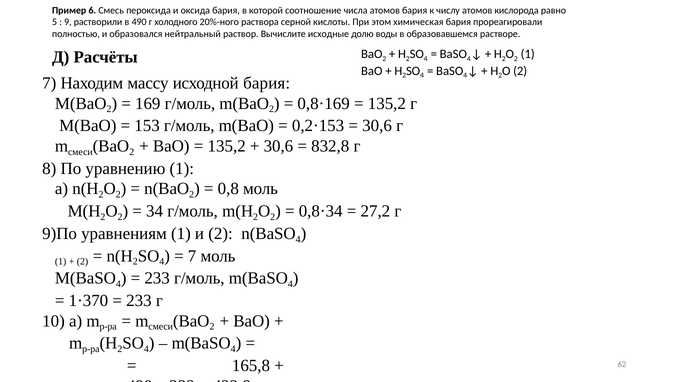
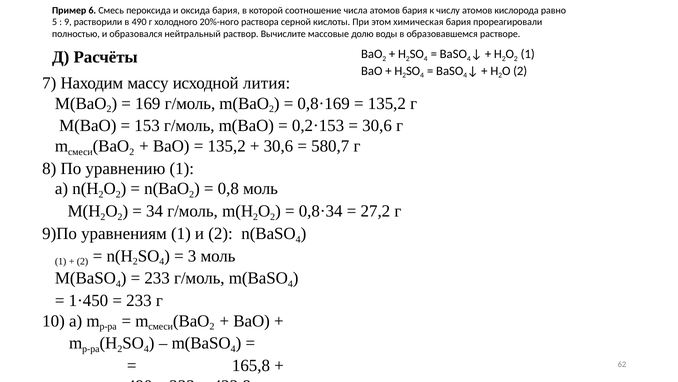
исходные: исходные -> массовые (328, 34)
исходной бария: бария -> лития (267, 83)
832,8: 832,8 -> 580,7 (330, 146)
7: 7 -> 3 (192, 255)
1·370: 1·370 -> 1·450 (88, 300)
